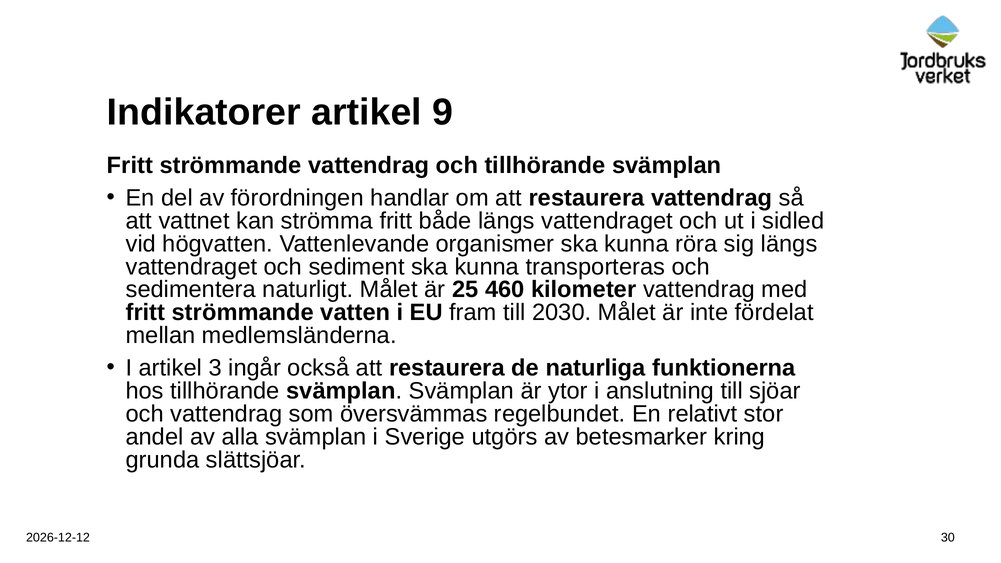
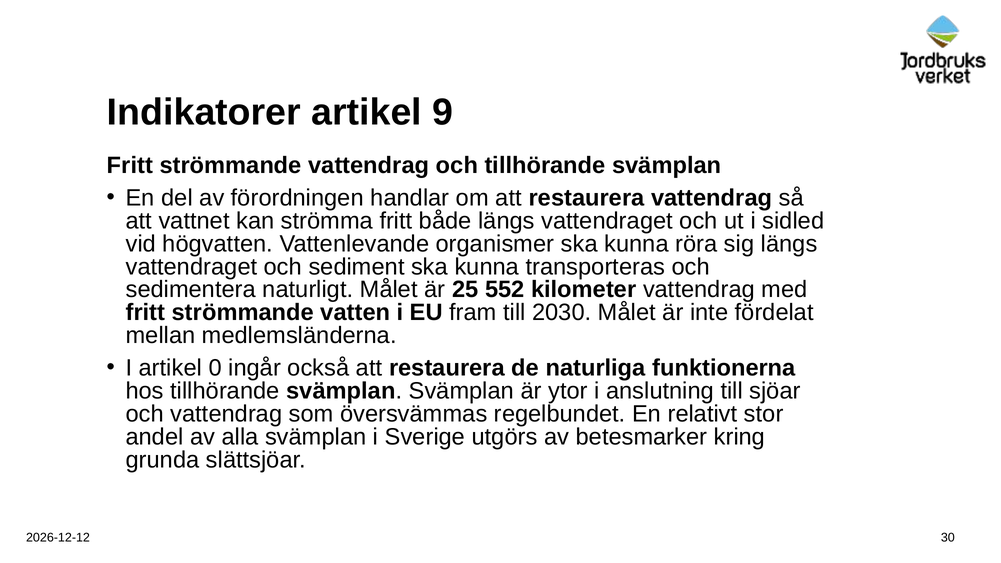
460: 460 -> 552 (505, 290)
3: 3 -> 0 (215, 368)
